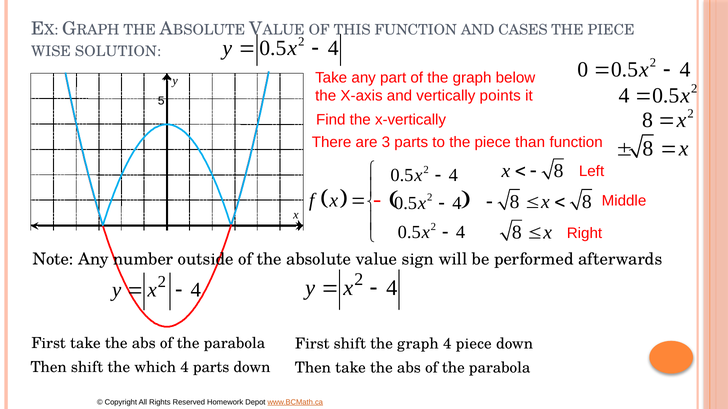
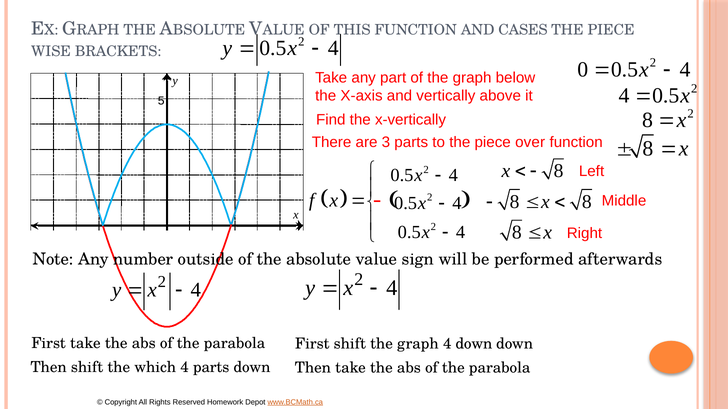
SOLUTION: SOLUTION -> BRACKETS (118, 52)
points: points -> above (500, 96)
than: than -> over (530, 143)
4 piece: piece -> down (474, 344)
